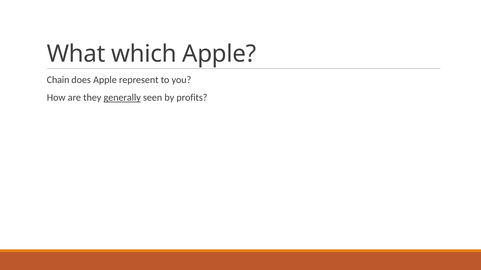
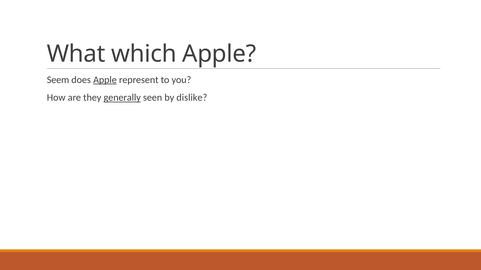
Chain: Chain -> Seem (58, 80)
Apple underline: none -> present (105, 80)
profits: profits -> dislike (192, 98)
